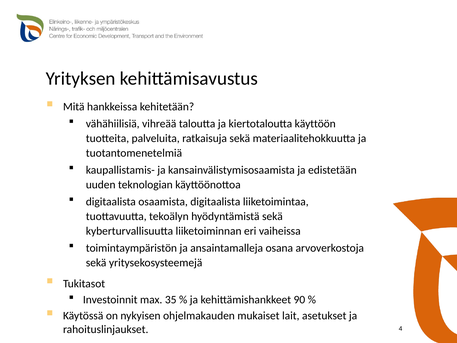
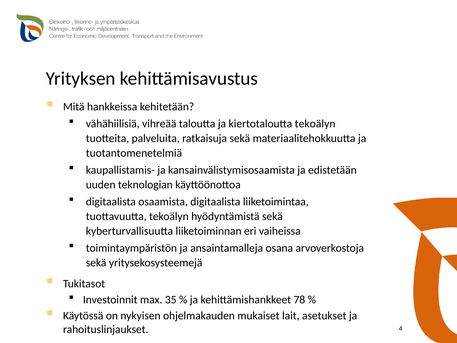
kiertotaloutta käyttöön: käyttöön -> tekoälyn (315, 124)
90: 90 -> 78 (299, 300)
